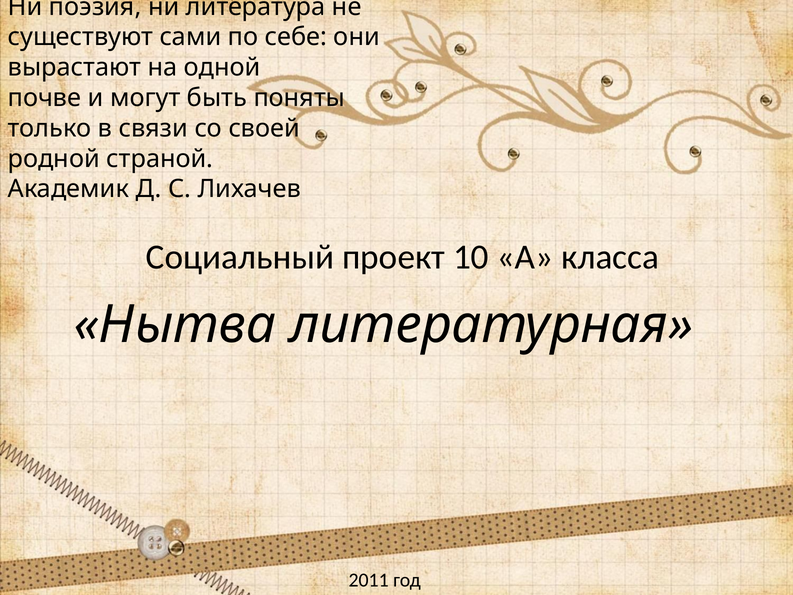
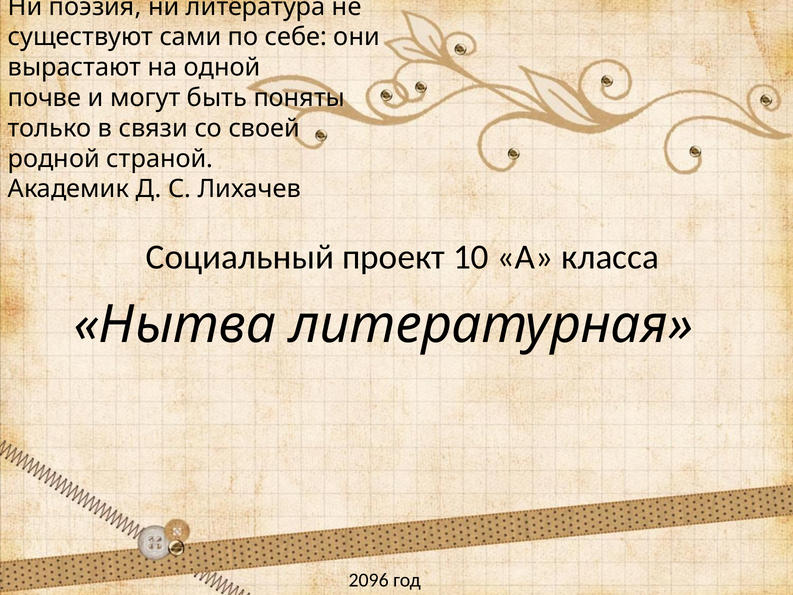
2011: 2011 -> 2096 (369, 580)
